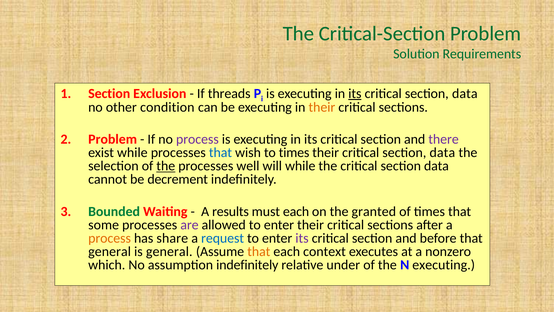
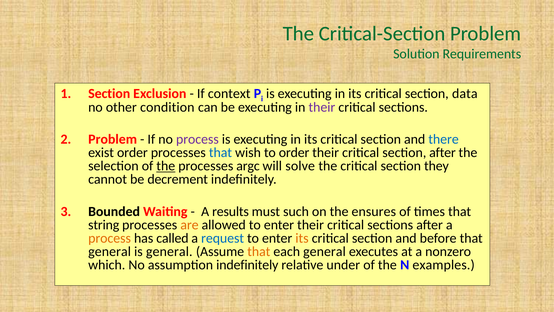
threads: threads -> context (229, 93)
its underline: present -> none (355, 93)
their colour: orange -> purple (322, 107)
there colour: purple -> blue (444, 139)
exist while: while -> order (132, 153)
to times: times -> order (294, 153)
their critical section data: data -> after (442, 153)
well: well -> argc (248, 166)
will while: while -> solve (300, 166)
the critical section data: data -> they (436, 166)
Bounded colour: green -> black (114, 211)
must each: each -> such (296, 211)
granted: granted -> ensures (374, 211)
some: some -> string (104, 225)
are colour: purple -> orange (189, 225)
share: share -> called (172, 238)
its colour: purple -> orange (302, 238)
each context: context -> general (324, 251)
N executing: executing -> examples (444, 264)
